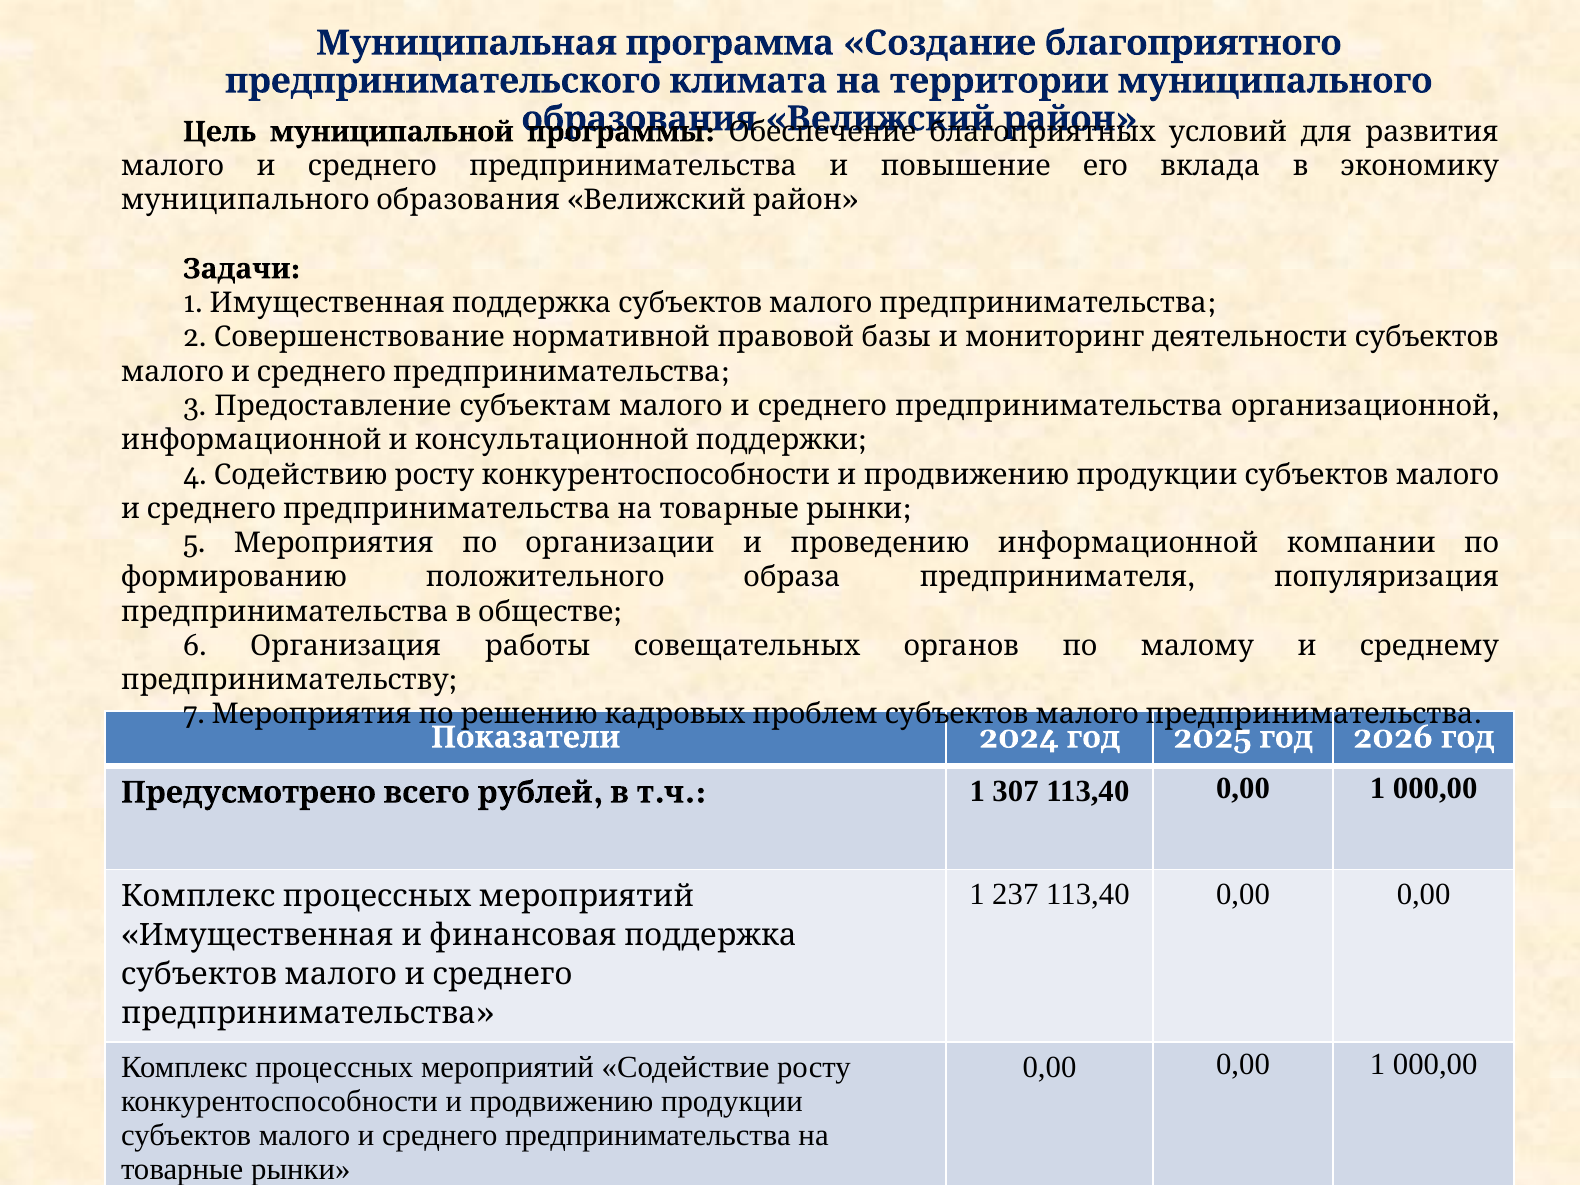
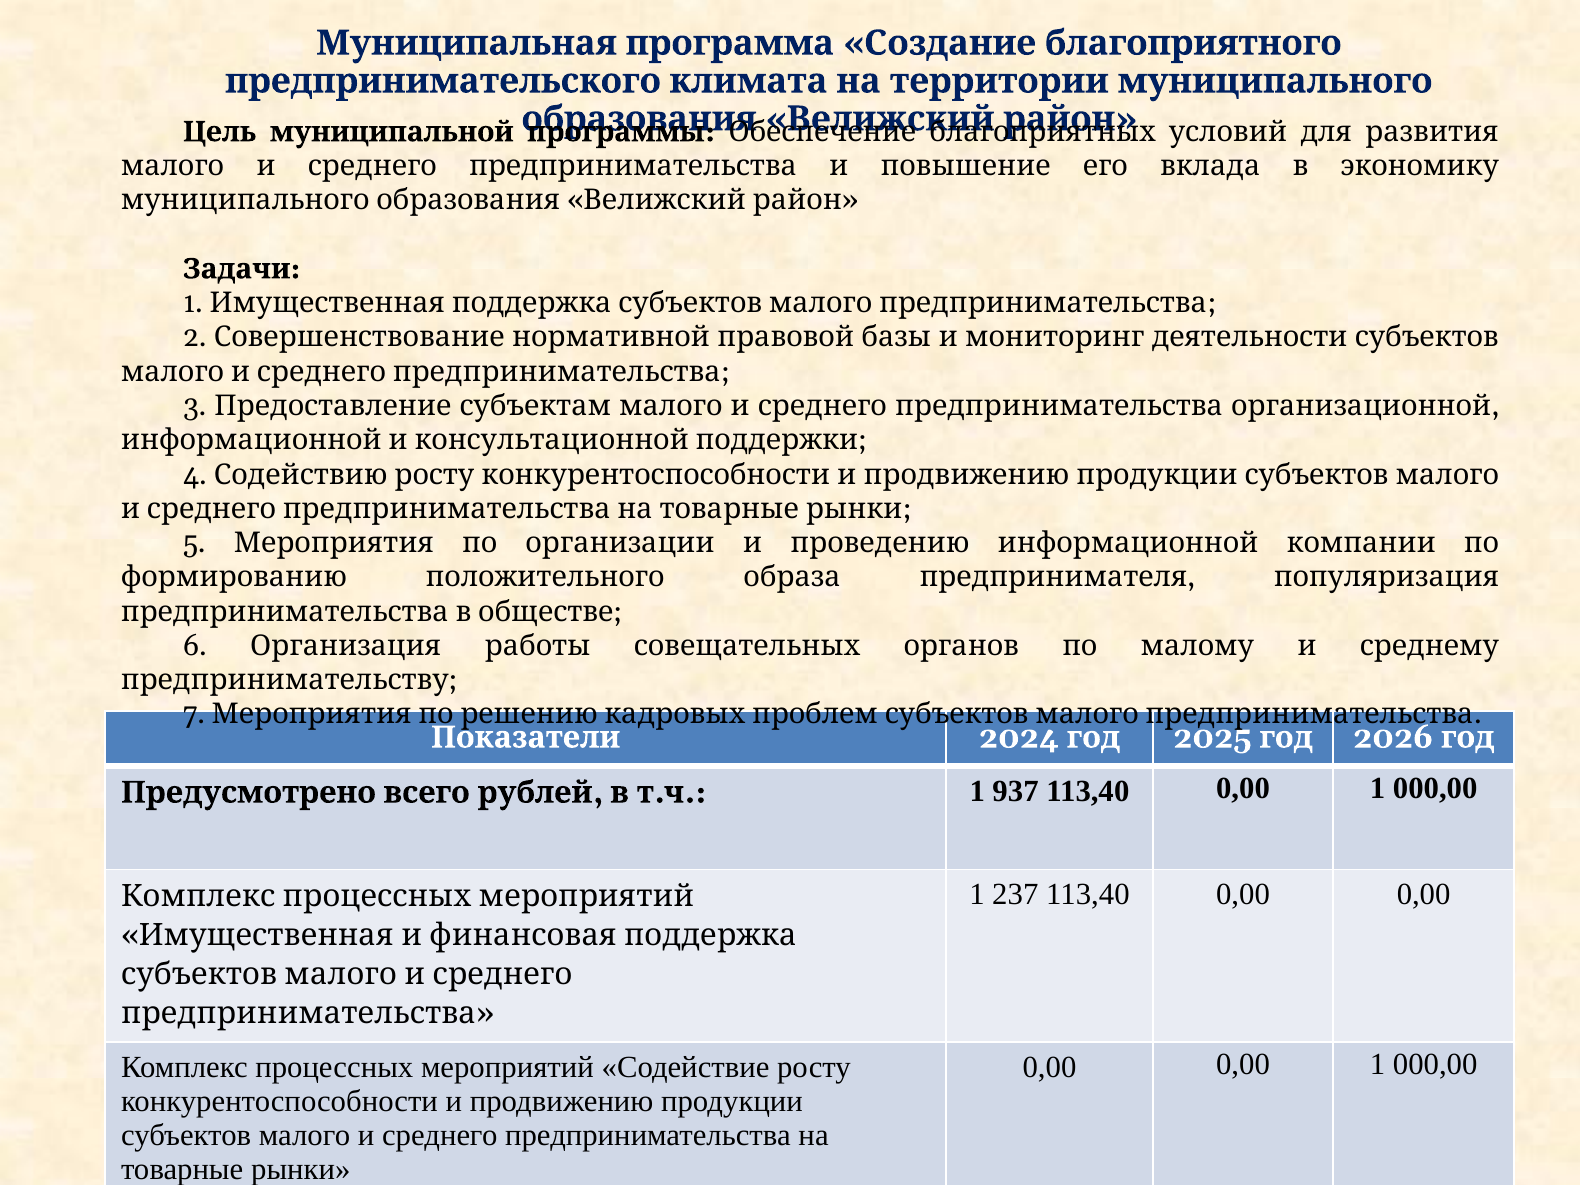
307: 307 -> 937 (1016, 791)
